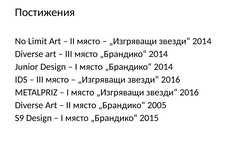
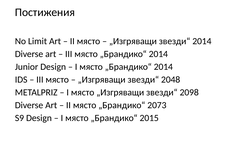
2016: 2016 -> 2048 (171, 80)
място „Изгряващи звезди“ 2016: 2016 -> 2098 (189, 92)
2005: 2005 -> 2073 (157, 105)
